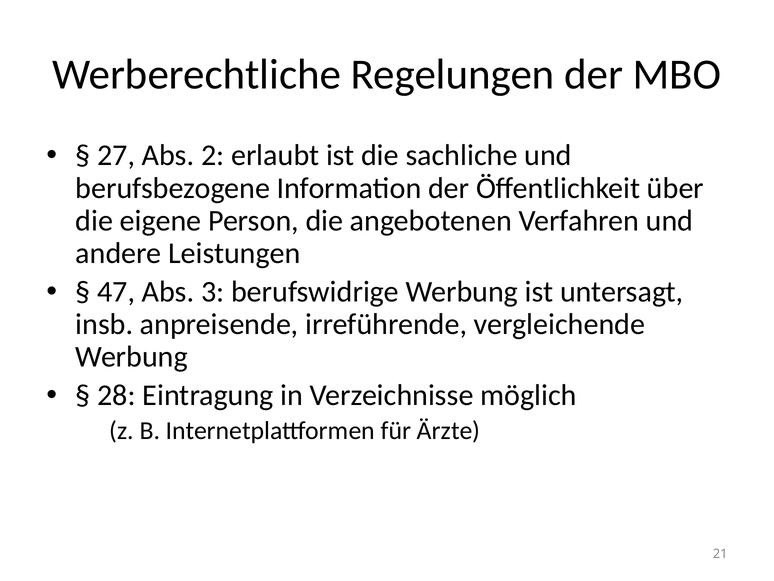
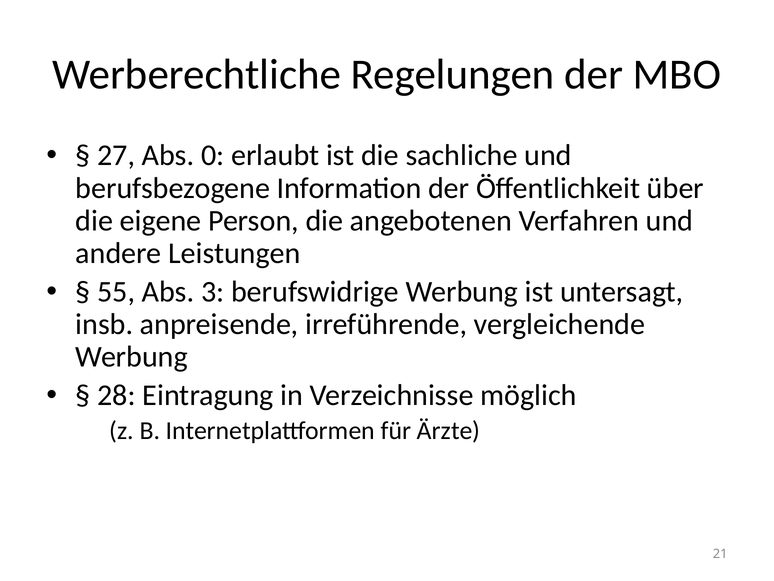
2: 2 -> 0 (213, 155)
47: 47 -> 55 (116, 291)
